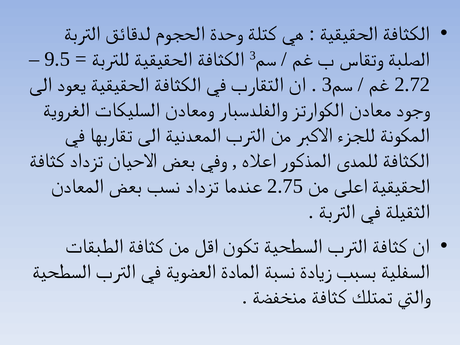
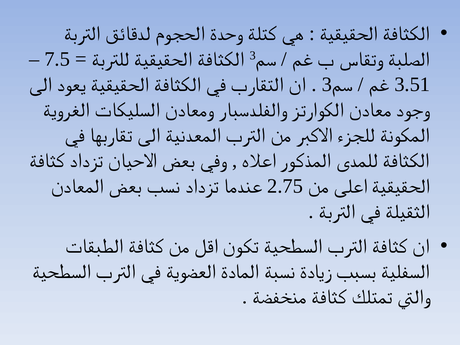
9.5: 9.5 -> 7.5 (57, 59)
2.72: 2.72 -> 3.51 (412, 84)
